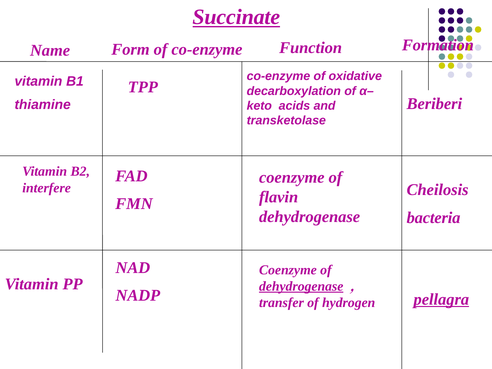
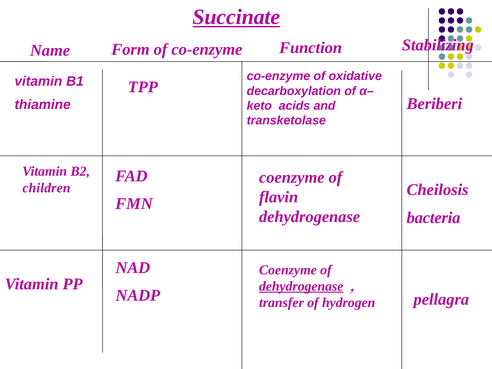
Formation: Formation -> Stabilizing (438, 45)
interfere: interfere -> children (46, 188)
pellagra underline: present -> none (441, 300)
